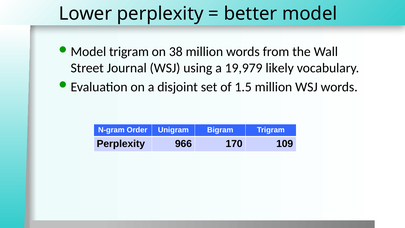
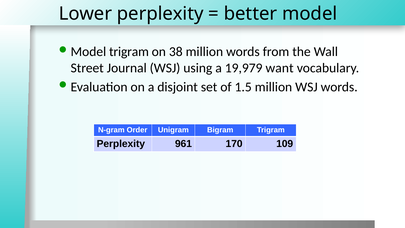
likely: likely -> want (280, 68)
966: 966 -> 961 (183, 144)
